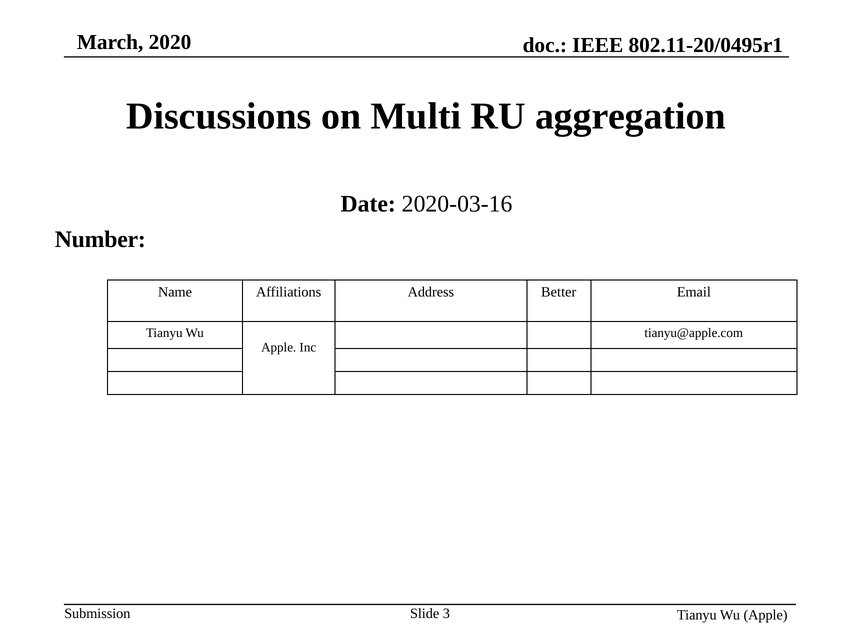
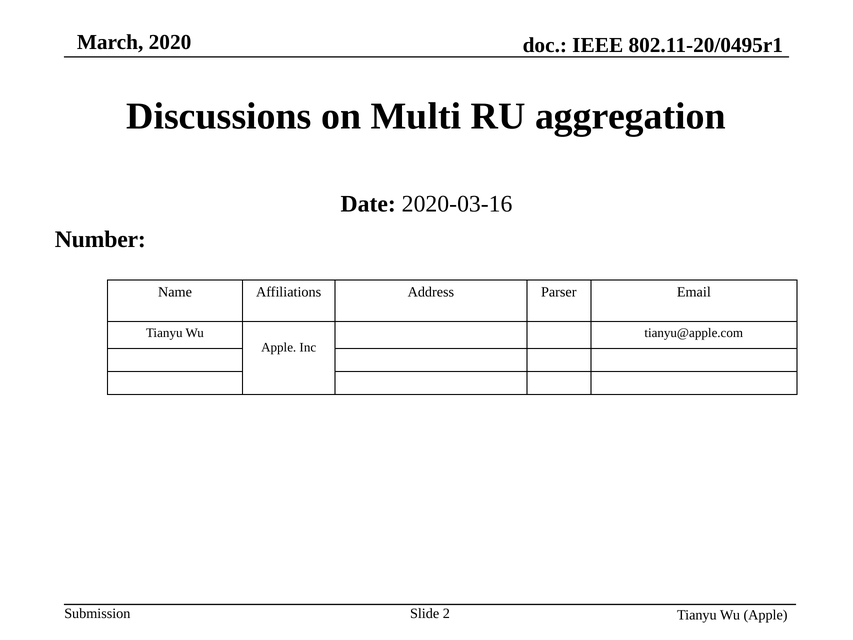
Better: Better -> Parser (559, 292)
3: 3 -> 2 (446, 614)
